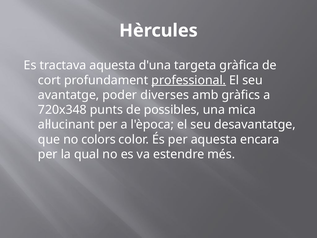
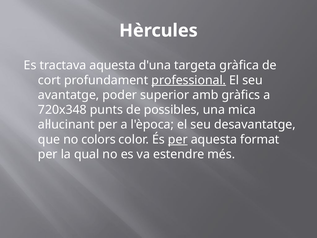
diverses: diverses -> superior (165, 95)
per underline: none -> present (178, 139)
encara: encara -> format (260, 139)
